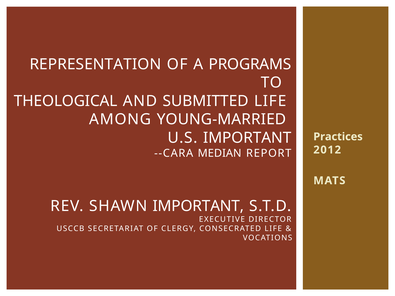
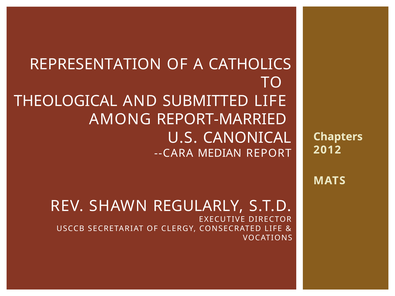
PROGRAMS: PROGRAMS -> CATHOLICS (250, 64)
YOUNG-MARRIED: YOUNG-MARRIED -> REPORT-MARRIED (222, 120)
U.S IMPORTANT: IMPORTANT -> CANONICAL (247, 138)
Practices: Practices -> Chapters (338, 137)
SHAWN IMPORTANT: IMPORTANT -> REGULARLY (198, 206)
